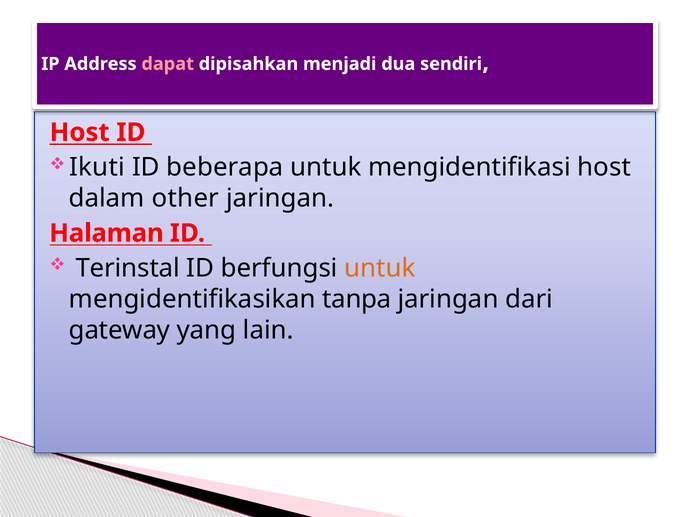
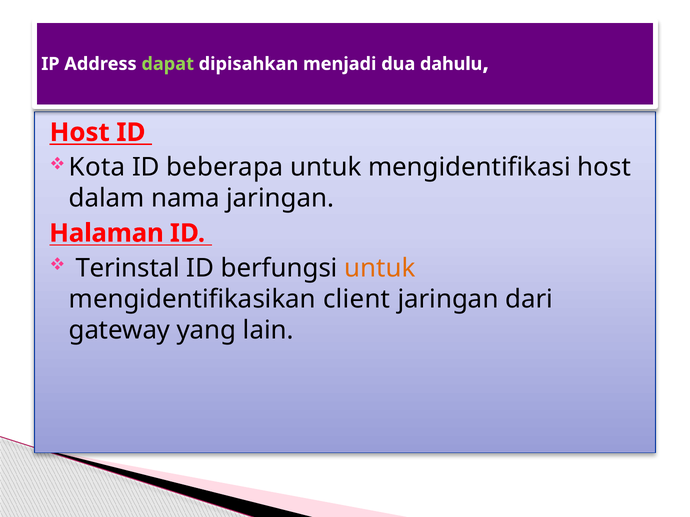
dapat colour: pink -> light green (168, 64)
sendiri: sendiri -> dahulu (451, 64)
Ikuti: Ikuti -> Kota (97, 167)
other: other -> nama (186, 199)
tanpa: tanpa -> client (357, 299)
